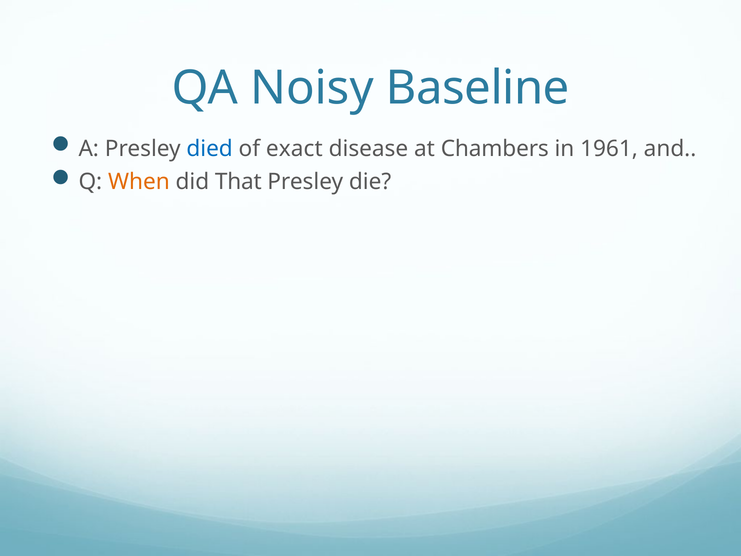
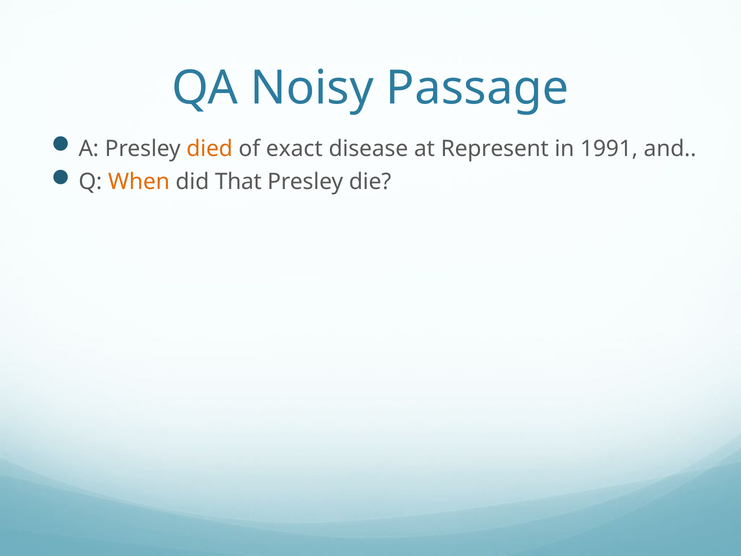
Baseline: Baseline -> Passage (477, 88)
died colour: blue -> orange (210, 149)
Chambers: Chambers -> Represent (495, 149)
1961: 1961 -> 1991 (609, 149)
